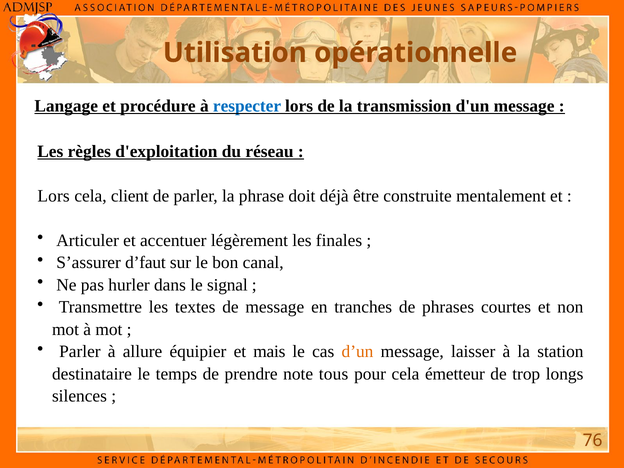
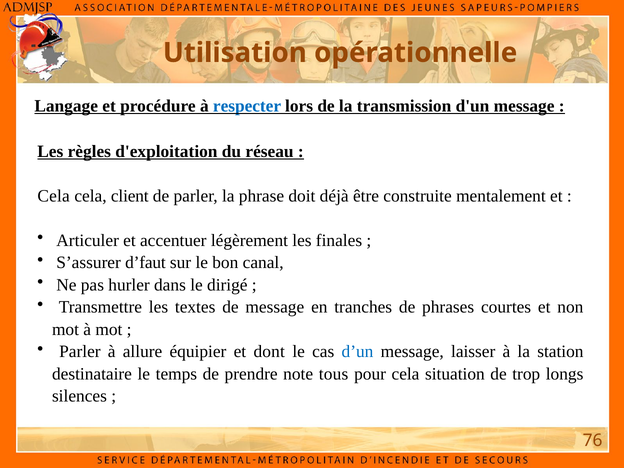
Lors: Lors -> Cela (54, 196)
signal: signal -> dirigé (227, 285)
mais: mais -> dont (269, 352)
d’un colour: orange -> blue (357, 352)
émetteur: émetteur -> situation (455, 374)
